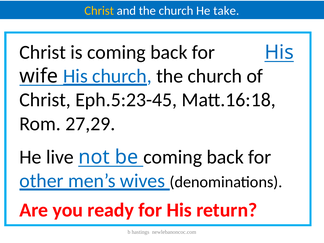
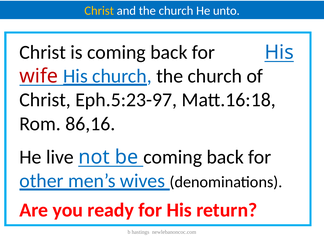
take: take -> unto (226, 11)
wife colour: black -> red (39, 76)
Eph.5:23-45: Eph.5:23-45 -> Eph.5:23-97 (126, 100)
27,29: 27,29 -> 86,16 (90, 124)
